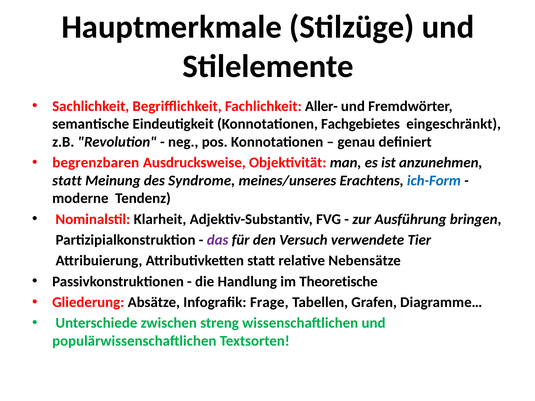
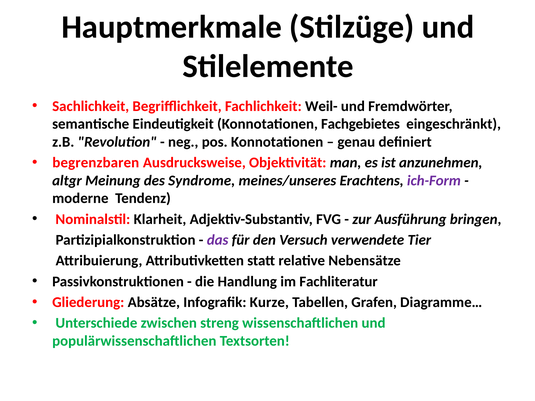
Aller-: Aller- -> Weil- (321, 106)
statt: statt -> altgr (67, 181)
ich-Form colour: blue -> purple (434, 181)
Theoretische: Theoretische -> Fachliteratur (339, 282)
Frage: Frage -> Kurze (269, 302)
